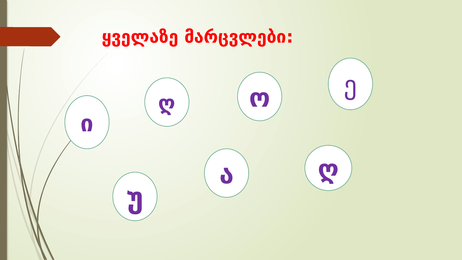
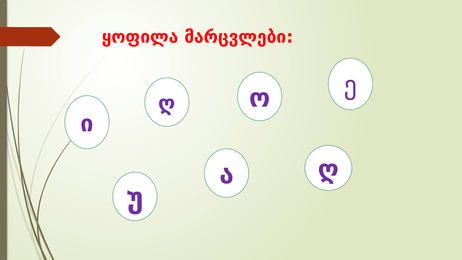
ყველაზე: ყველაზე -> ყოფილა (140, 37)
